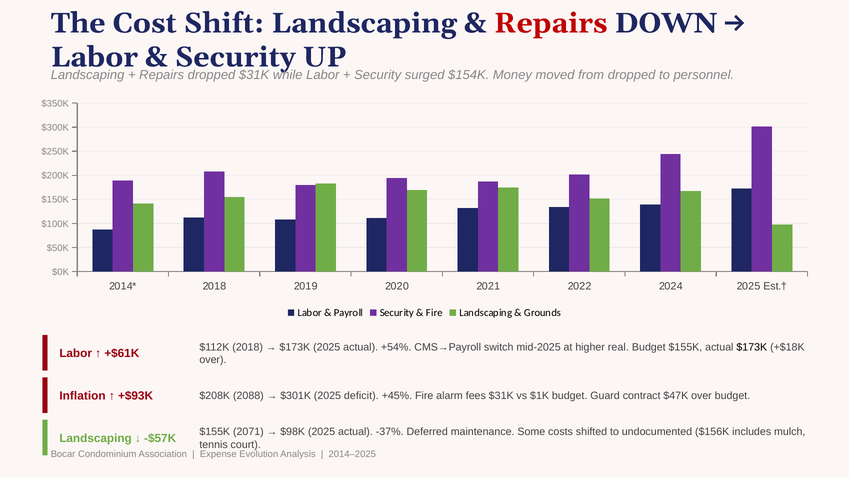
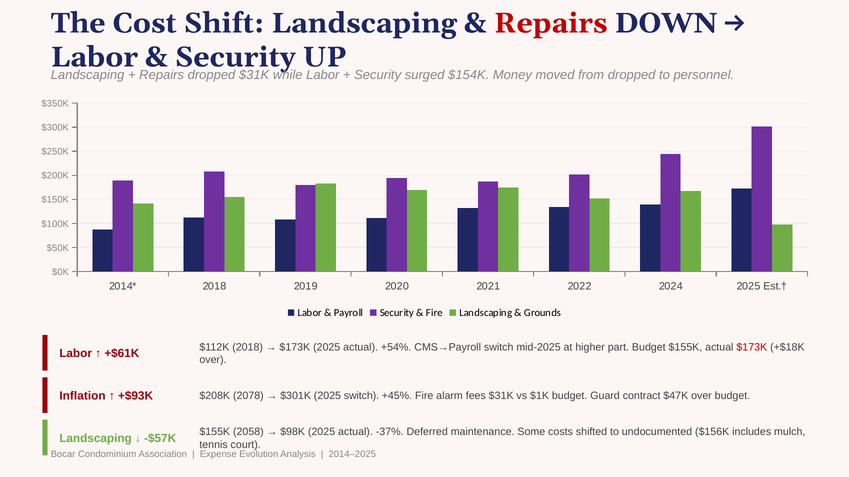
real: real -> part (618, 348)
$173K colour: black -> red (752, 348)
2088: 2088 -> 2078 (248, 396)
2025 deficit: deficit -> switch (361, 396)
2071: 2071 -> 2058 (248, 432)
